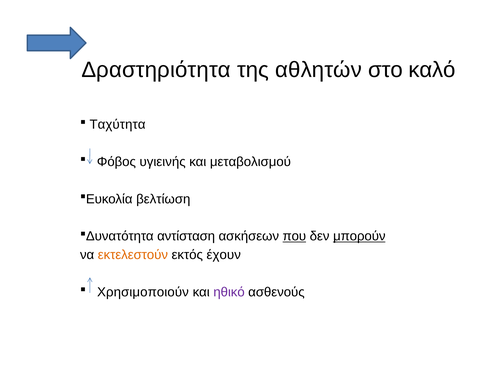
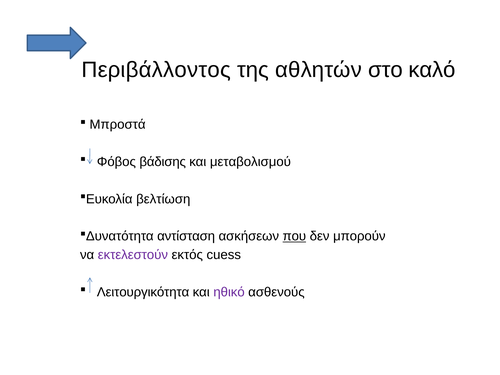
Δραστηριότητα: Δραστηριότητα -> Περιβάλλοντος (156, 70)
Ταχύτητα: Ταχύτητα -> Μπροστά (118, 125)
υγιεινής: υγιεινής -> βάδισης (163, 162)
μπορούν underline: present -> none (359, 236)
εκτελεστούν colour: orange -> purple (133, 255)
έχουν: έχουν -> cuess (224, 255)
Χρησιμοποιούν: Χρησιμοποιούν -> Λειτουργικότητα (143, 292)
